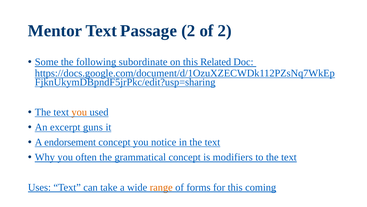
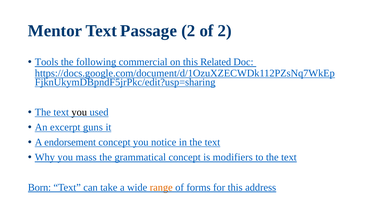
Some: Some -> Tools (47, 62)
subordinate: subordinate -> commercial (143, 62)
you colour: orange -> black (79, 112)
often: often -> mass (86, 157)
Uses: Uses -> Born (39, 187)
coming: coming -> address (261, 187)
